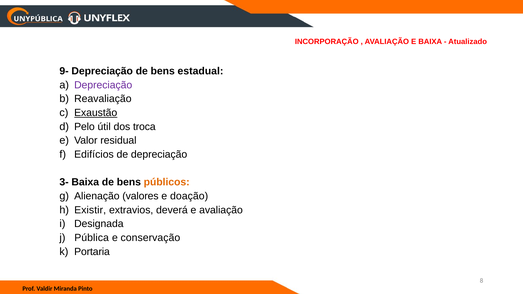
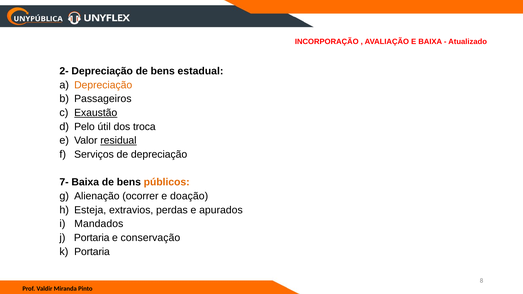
9-: 9- -> 2- (64, 71)
Depreciação colour: purple -> orange (103, 85)
Reavaliação: Reavaliação -> Passageiros (103, 99)
residual underline: none -> present (118, 141)
Edifícios: Edifícios -> Serviços (94, 155)
3-: 3- -> 7- (64, 182)
valores: valores -> ocorrer (140, 196)
Existir: Existir -> Esteja (90, 210)
deverá: deverá -> perdas (172, 210)
e avaliação: avaliação -> apurados (221, 210)
Designada: Designada -> Mandados (99, 224)
Pública: Pública -> Portaria (92, 238)
